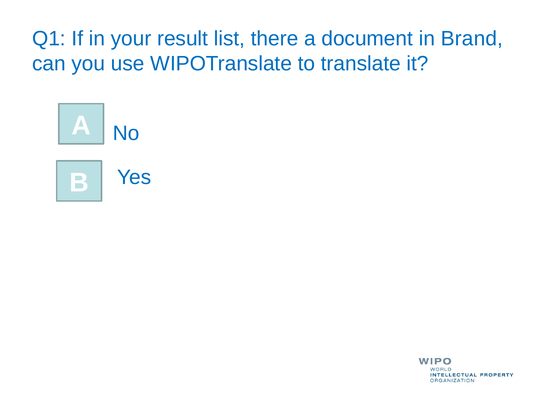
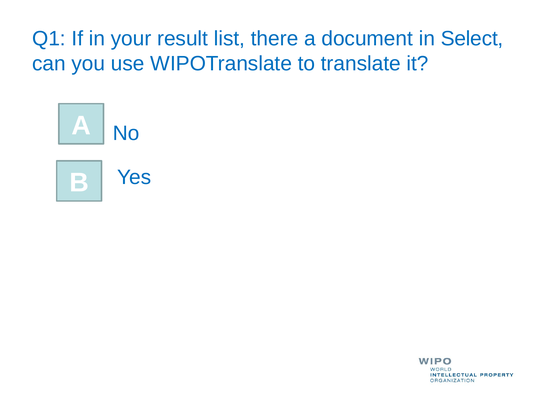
Brand: Brand -> Select (472, 39)
